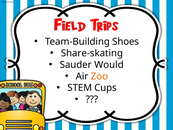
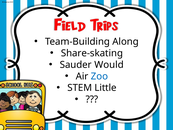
Shoes: Shoes -> Along (126, 42)
Zoo colour: orange -> blue (99, 76)
Cups: Cups -> Little (106, 88)
